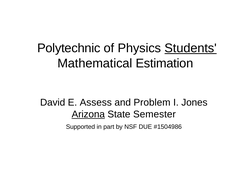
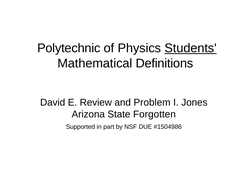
Estimation: Estimation -> Definitions (164, 63)
Assess: Assess -> Review (96, 103)
Arizona underline: present -> none (88, 114)
Semester: Semester -> Forgotten (154, 114)
